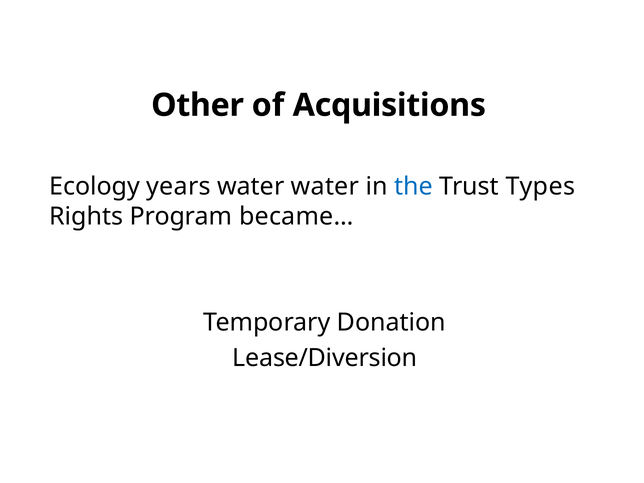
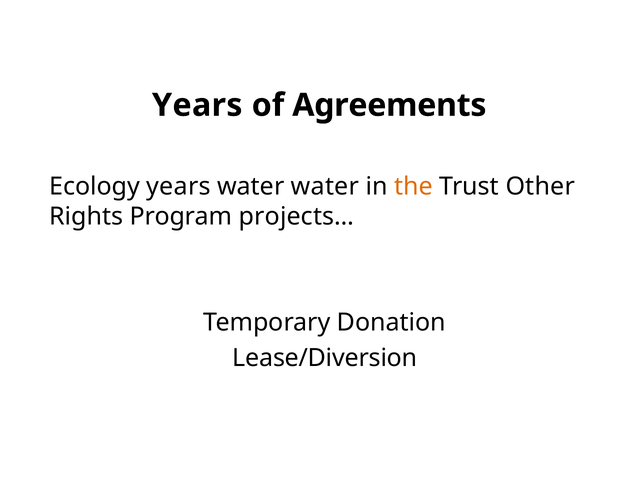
Other: Other -> Years (197, 105)
Acquisitions: Acquisitions -> Agreements (389, 105)
the colour: blue -> orange (414, 186)
Types: Types -> Other (540, 186)
became…: became… -> projects… (296, 216)
